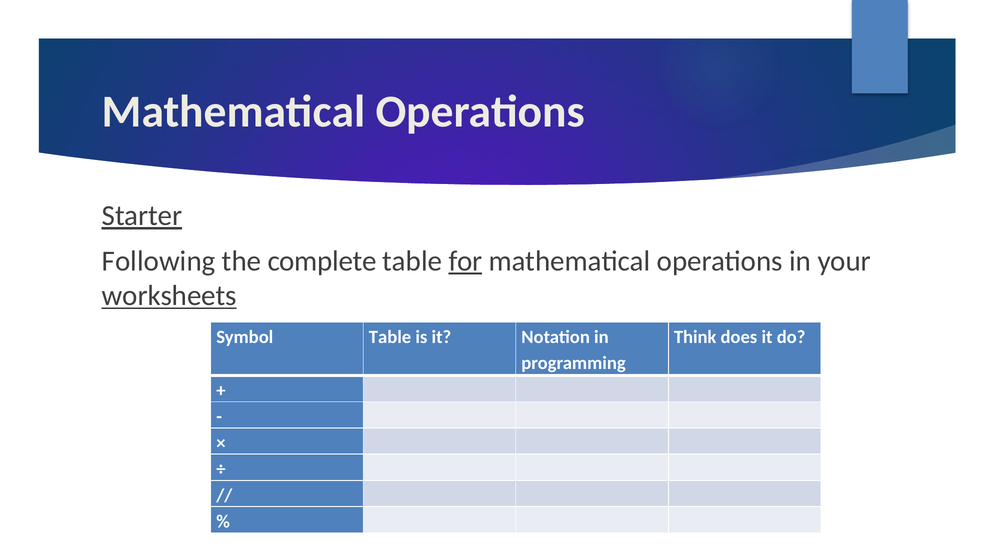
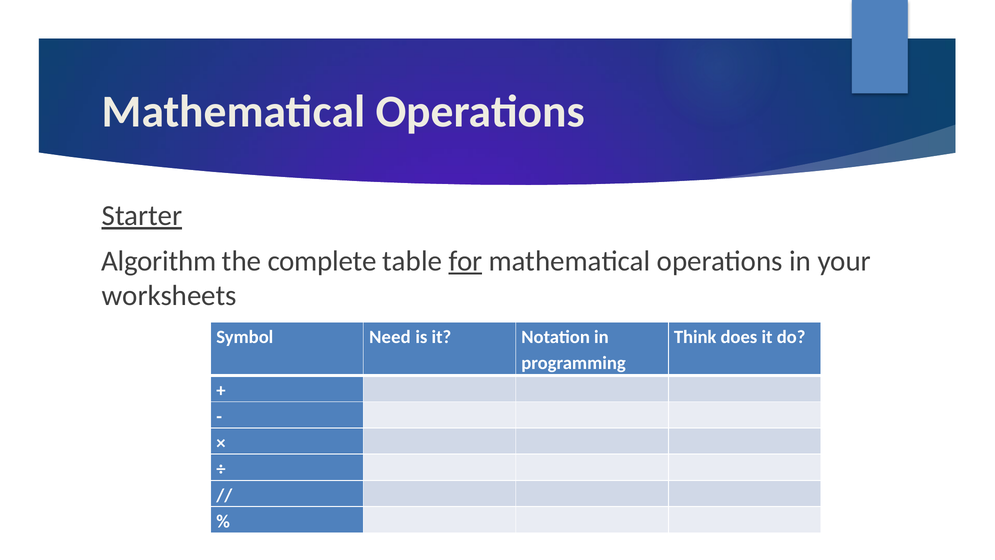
Following: Following -> Algorithm (159, 261)
worksheets underline: present -> none (169, 296)
Symbol Table: Table -> Need (390, 337)
